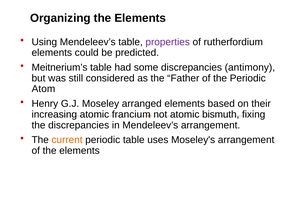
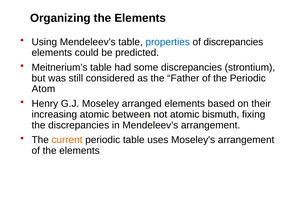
properties colour: purple -> blue (168, 42)
of rutherfordium: rutherfordium -> discrepancies (233, 42)
antimony: antimony -> strontium (250, 67)
francium: francium -> between (131, 114)
